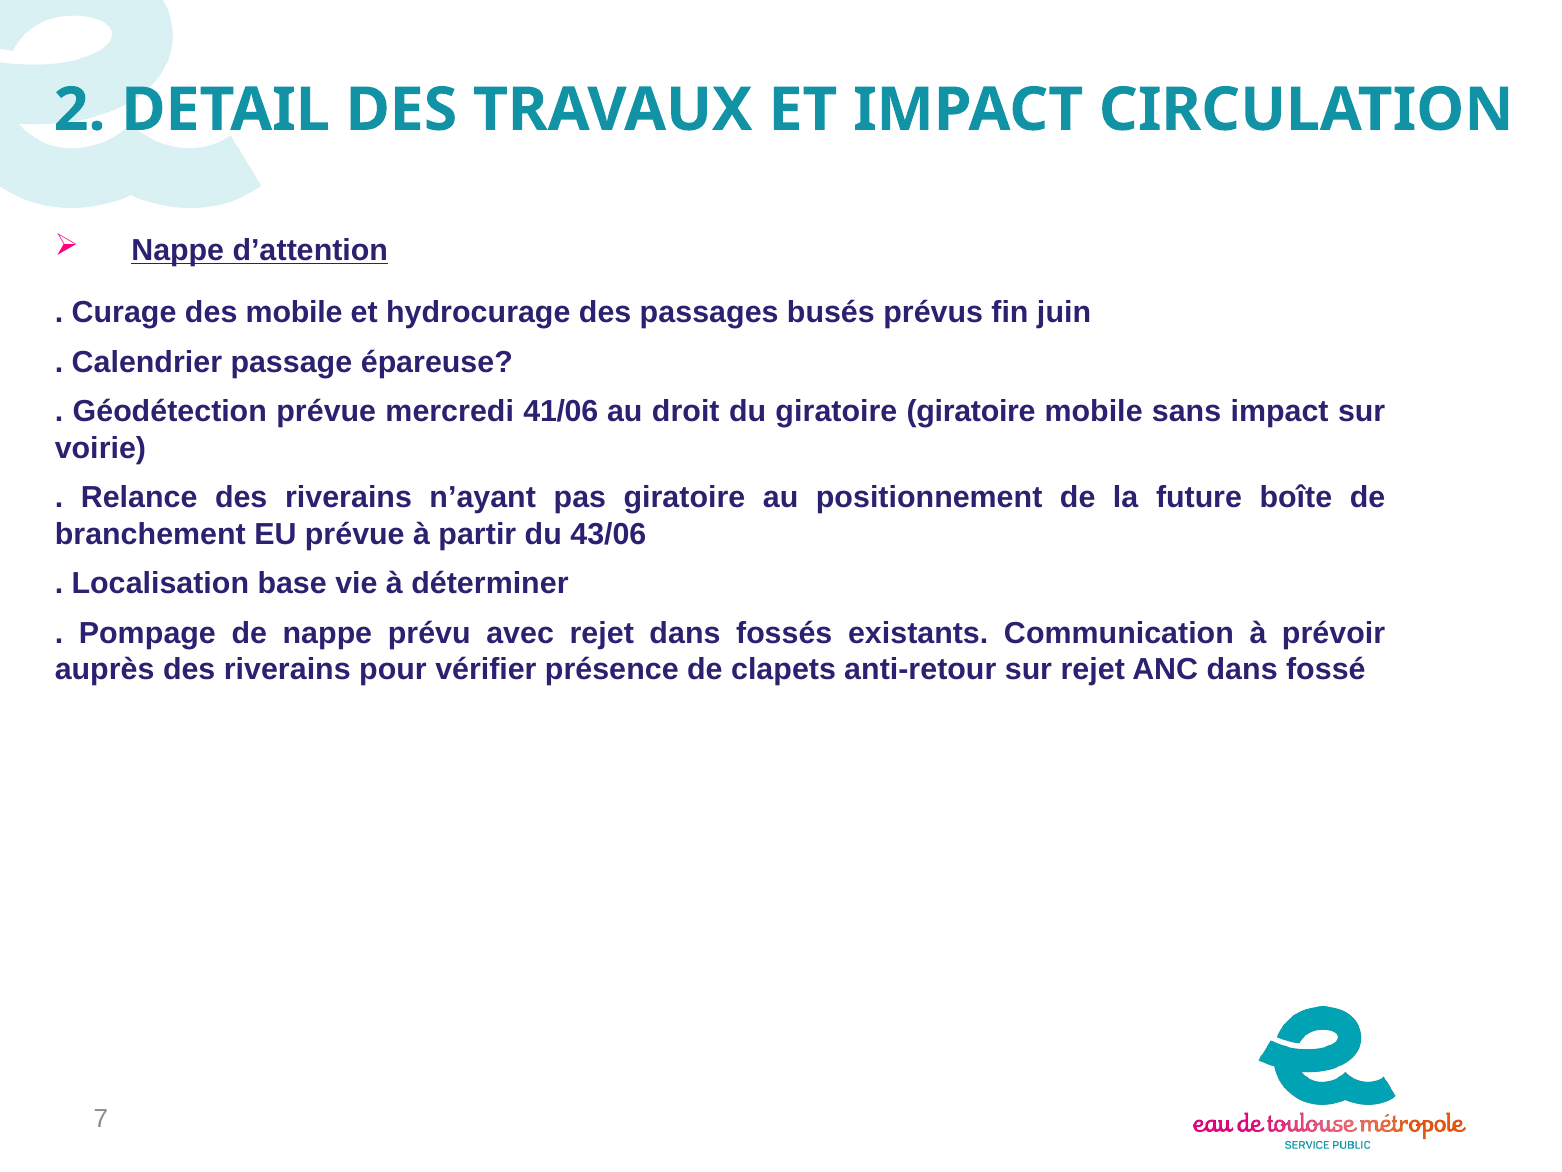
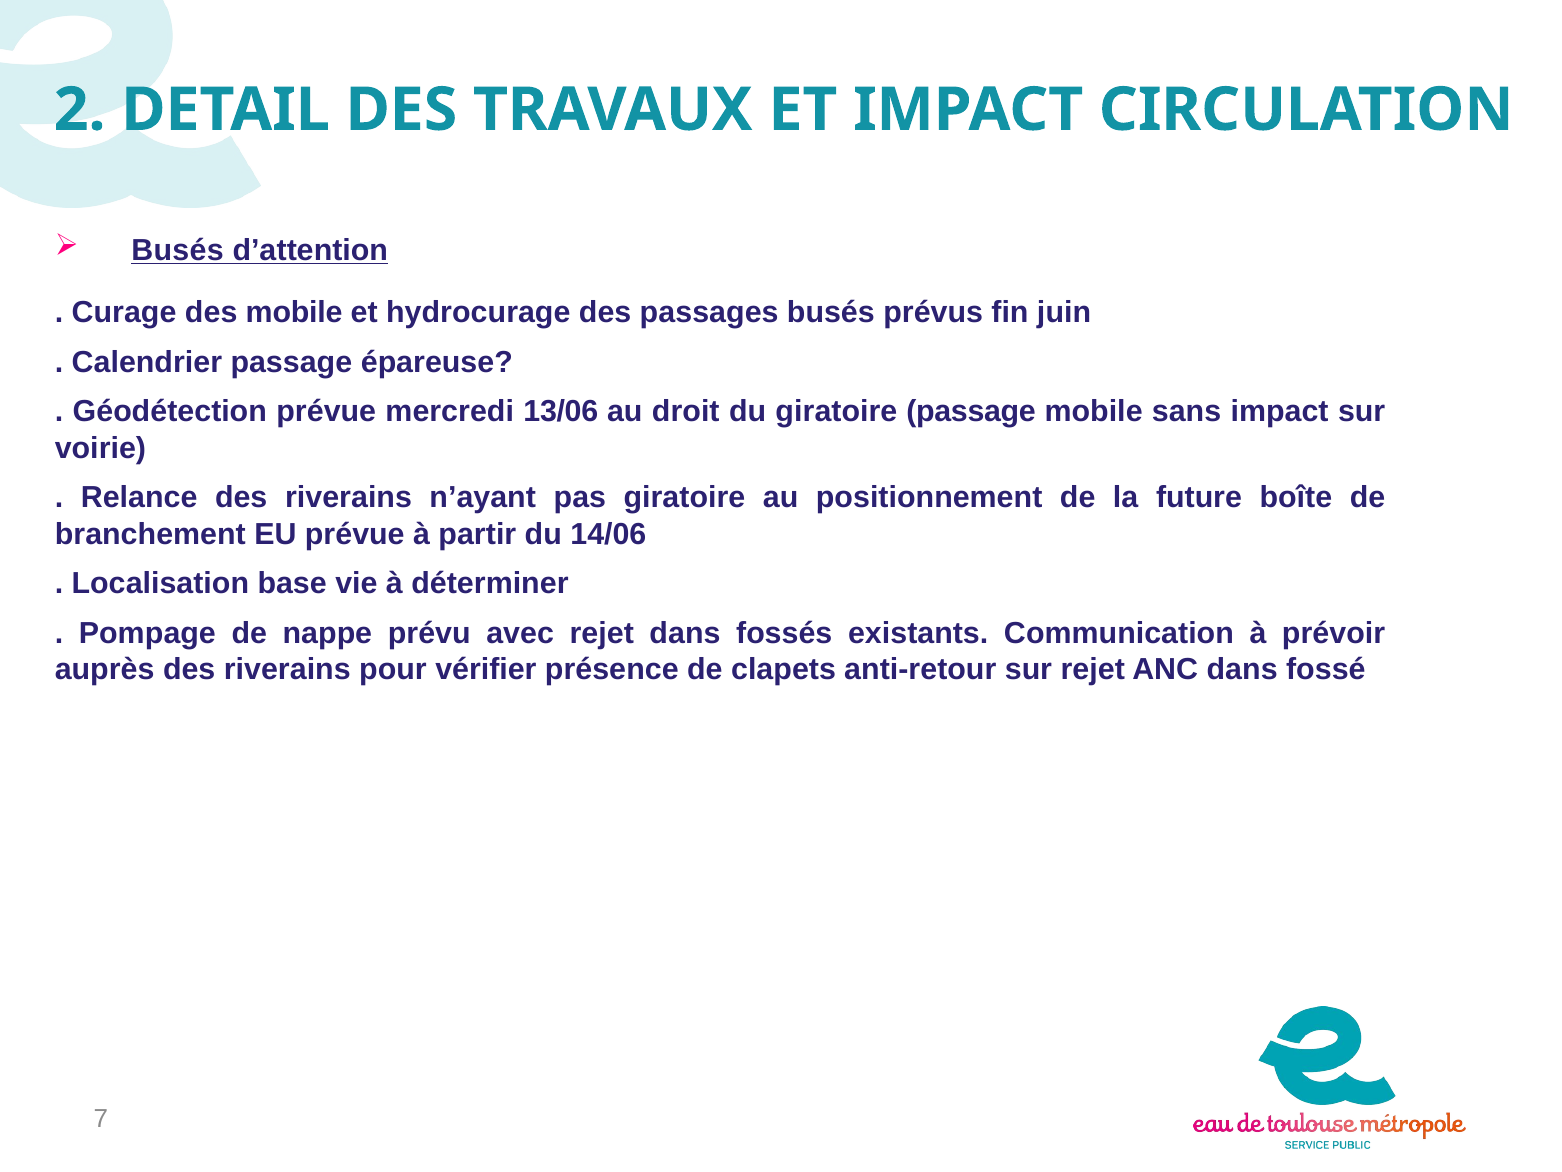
Nappe: Nappe -> Busés (178, 250)
41/06: 41/06 -> 13/06 (561, 412)
giratoire giratoire: giratoire -> passage (971, 412)
43/06: 43/06 -> 14/06 (608, 534)
